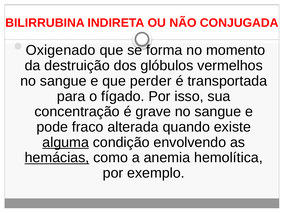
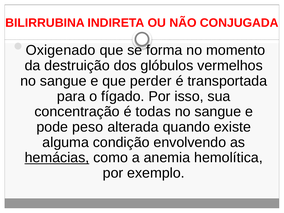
grave: grave -> todas (153, 112)
fraco: fraco -> peso (88, 127)
alguma underline: present -> none (66, 142)
